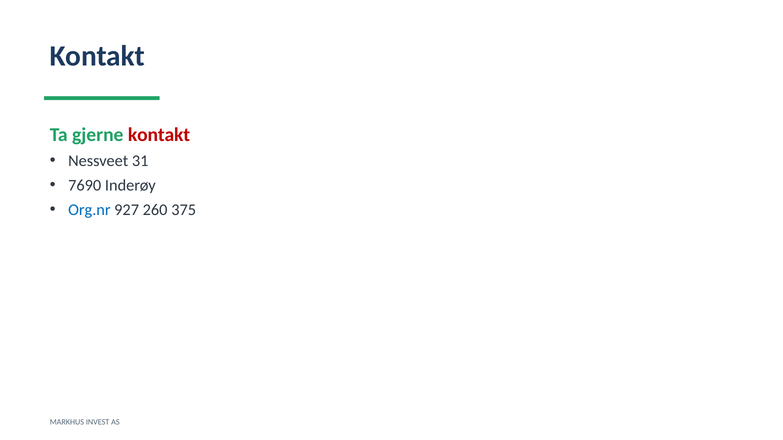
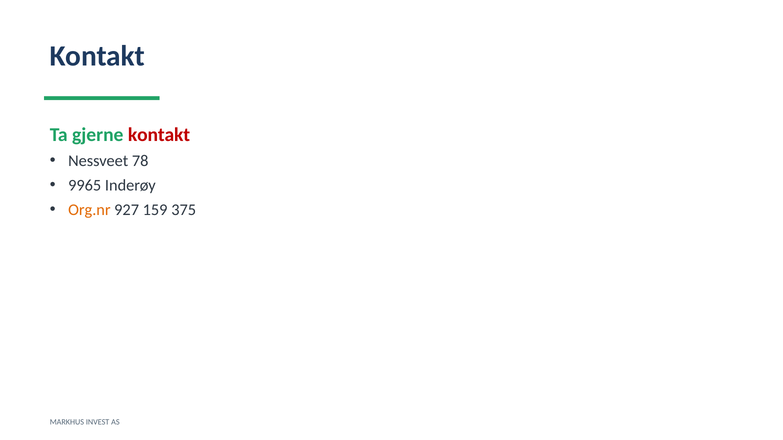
31: 31 -> 78 (140, 161)
7690: 7690 -> 9965 (85, 185)
Org.nr colour: blue -> orange (89, 210)
260: 260 -> 159 (155, 210)
